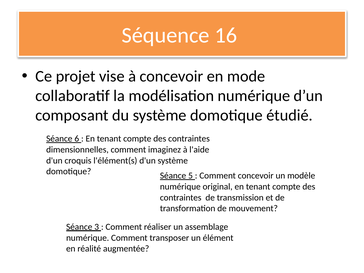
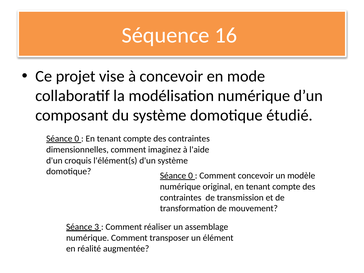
6: 6 -> 0 (77, 139)
domotique Séance 5: 5 -> 0 (191, 176)
